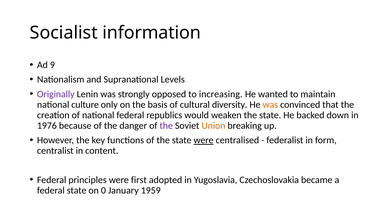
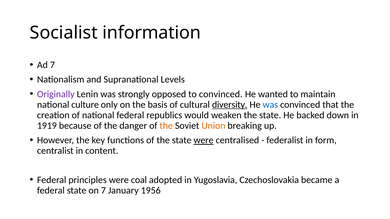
Ad 9: 9 -> 7 (52, 65)
to increasing: increasing -> convinced (221, 94)
diversity underline: none -> present (230, 105)
was colour: orange -> blue (270, 105)
1976: 1976 -> 1919 (47, 126)
the colour: purple -> orange (166, 126)
first: first -> coal (139, 180)
on 0: 0 -> 7 (103, 191)
1959: 1959 -> 1956 (151, 191)
